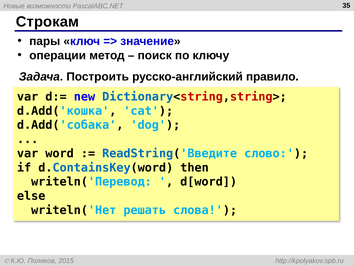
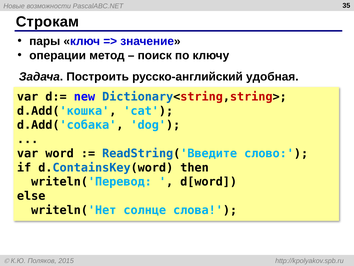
правило: правило -> удобная (272, 77)
решать: решать -> солнце (145, 210)
